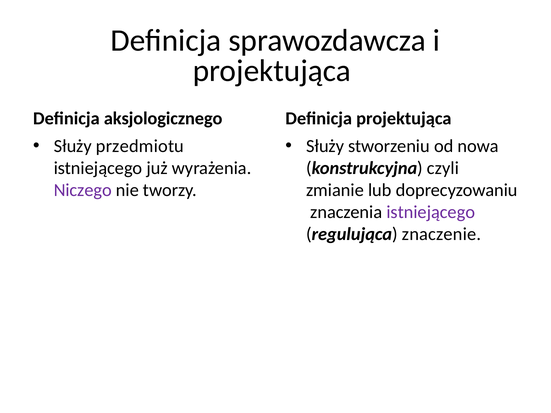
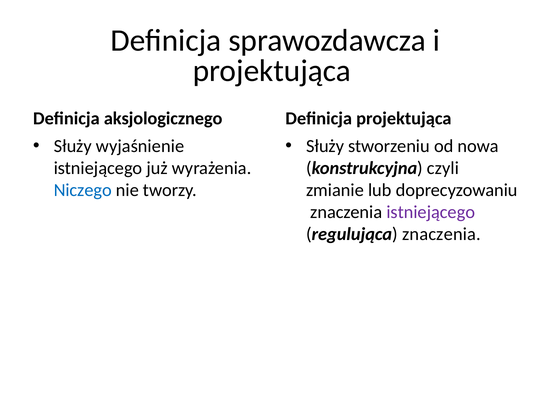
przedmiotu: przedmiotu -> wyjaśnienie (140, 146)
Niczego colour: purple -> blue (83, 190)
regulująca znaczenie: znaczenie -> znaczenia (442, 234)
